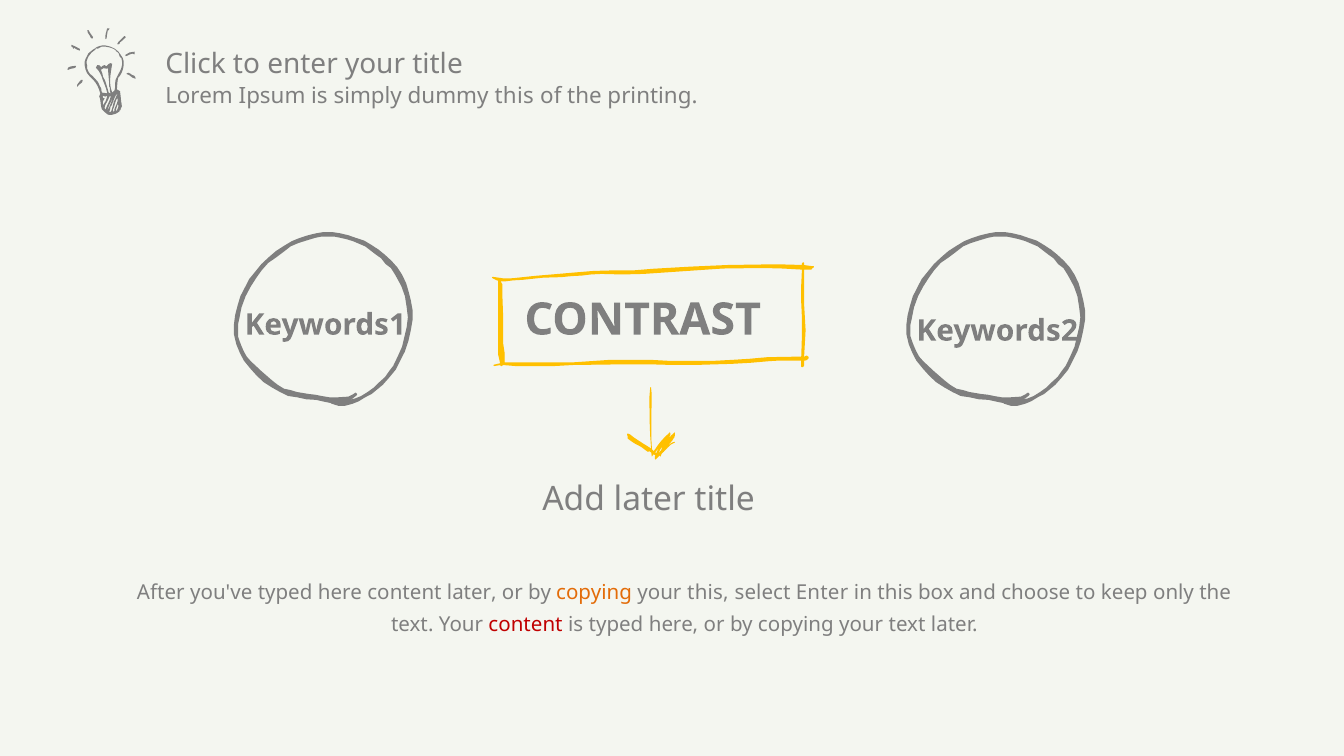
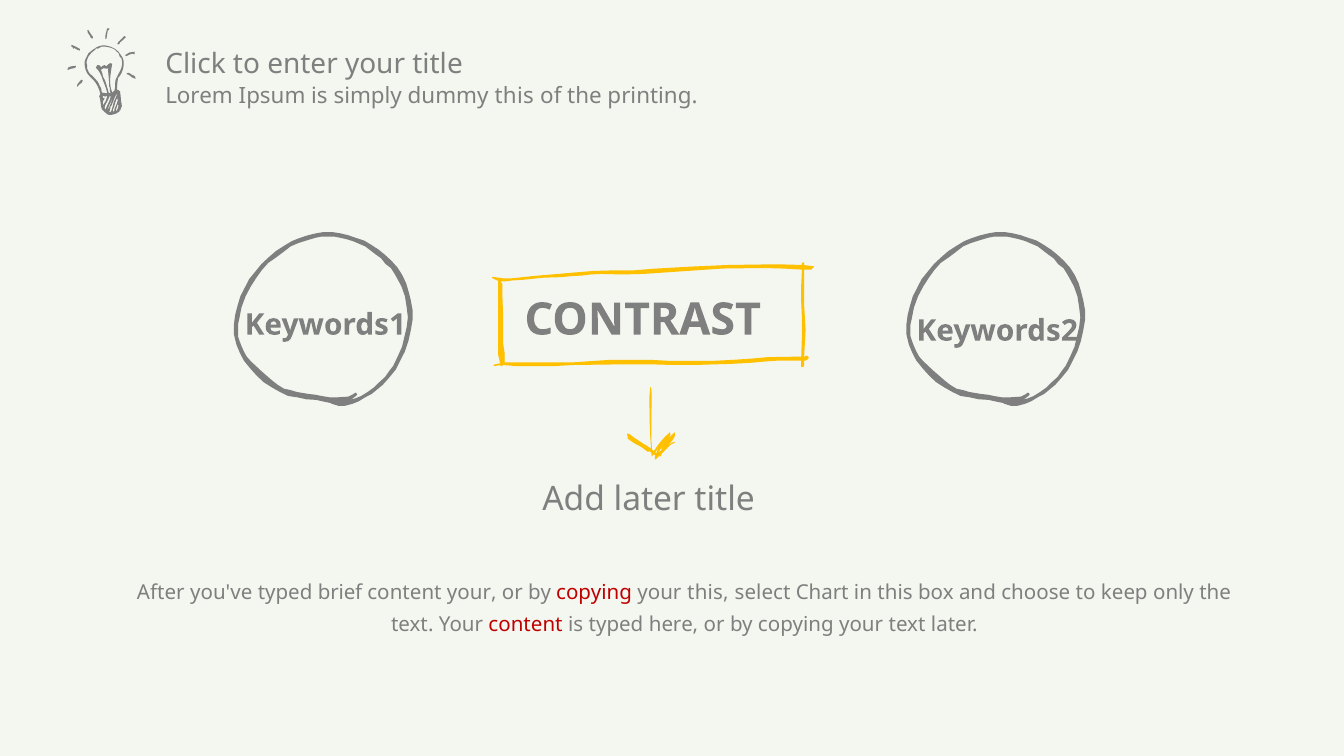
you've typed here: here -> brief (340, 592)
content later: later -> your (472, 592)
copying colour: orange -> red (594, 592)
select Enter: Enter -> Chart (822, 592)
